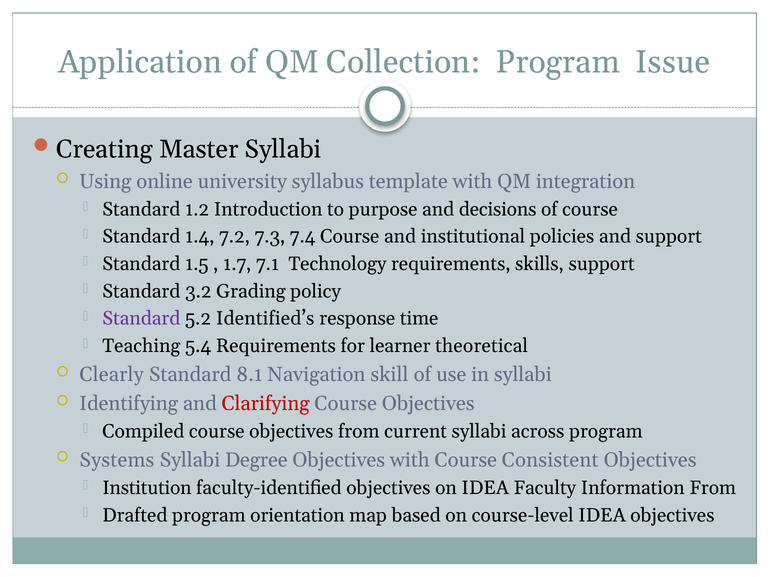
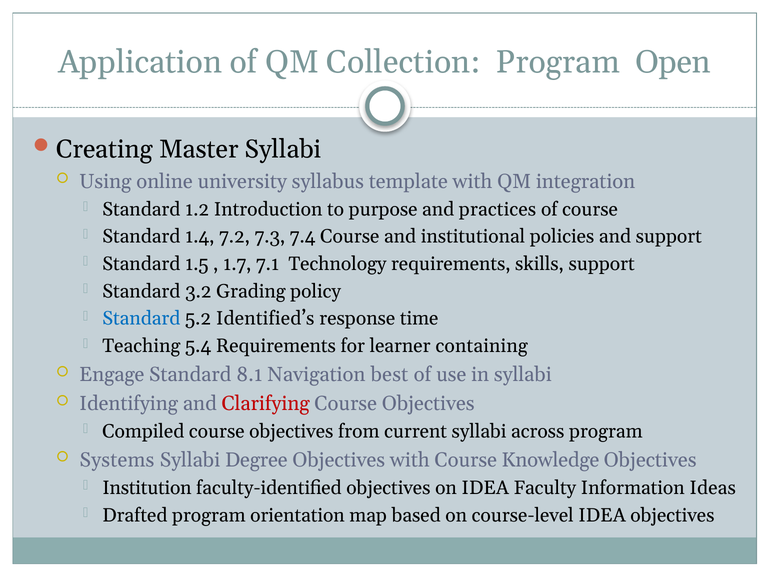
Issue: Issue -> Open (673, 62)
decisions: decisions -> practices (498, 209)
Standard colour: purple -> blue (141, 319)
theoretical: theoretical -> containing (482, 346)
Clearly: Clearly -> Engage (112, 375)
skill: skill -> best (389, 375)
Consistent: Consistent -> Knowledge (550, 460)
Information From: From -> Ideas (713, 488)
